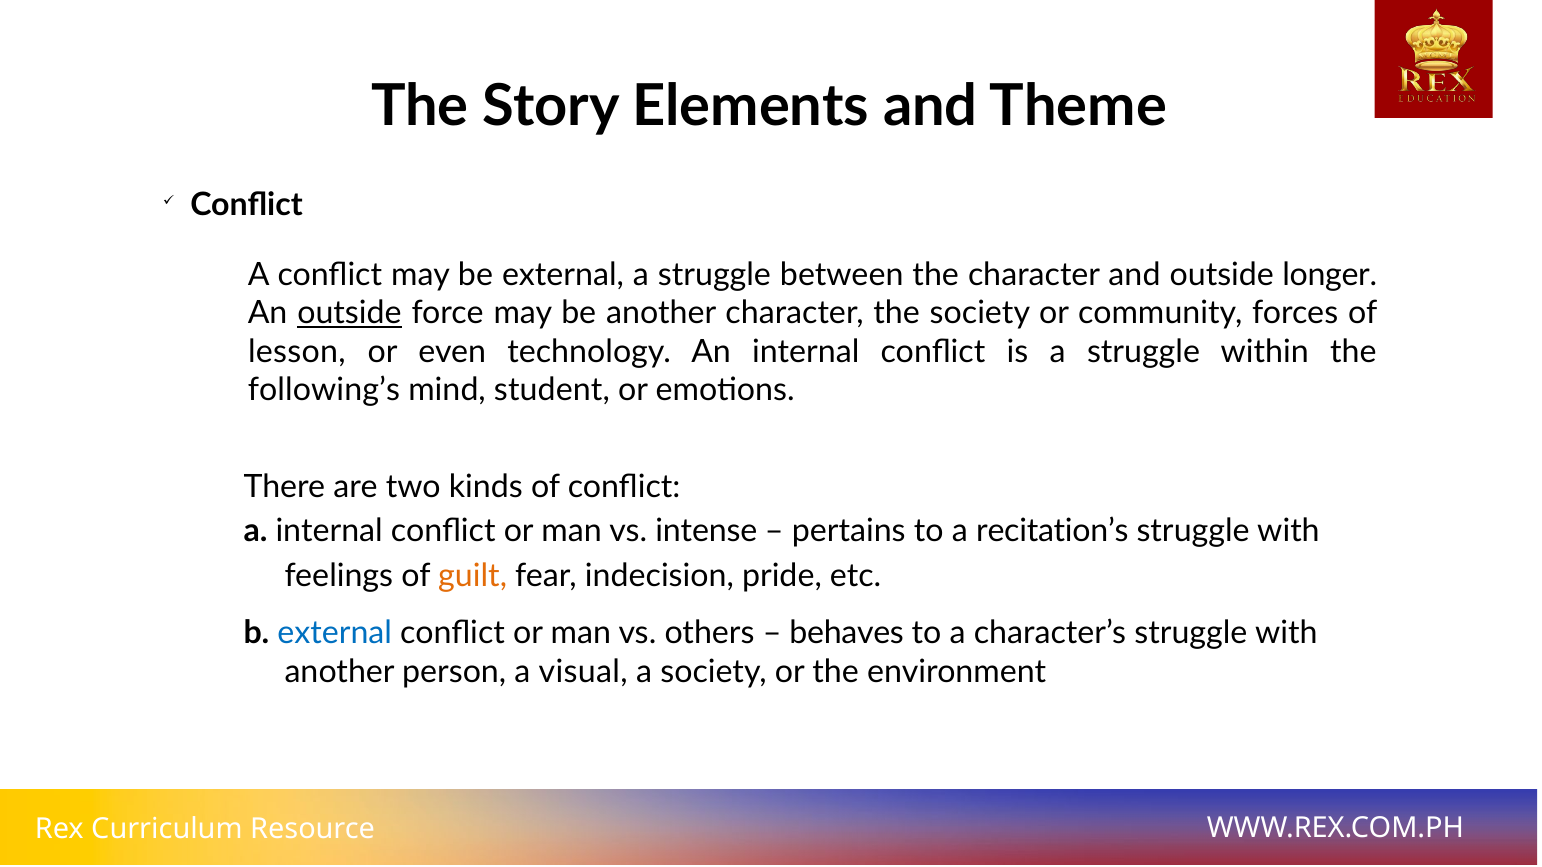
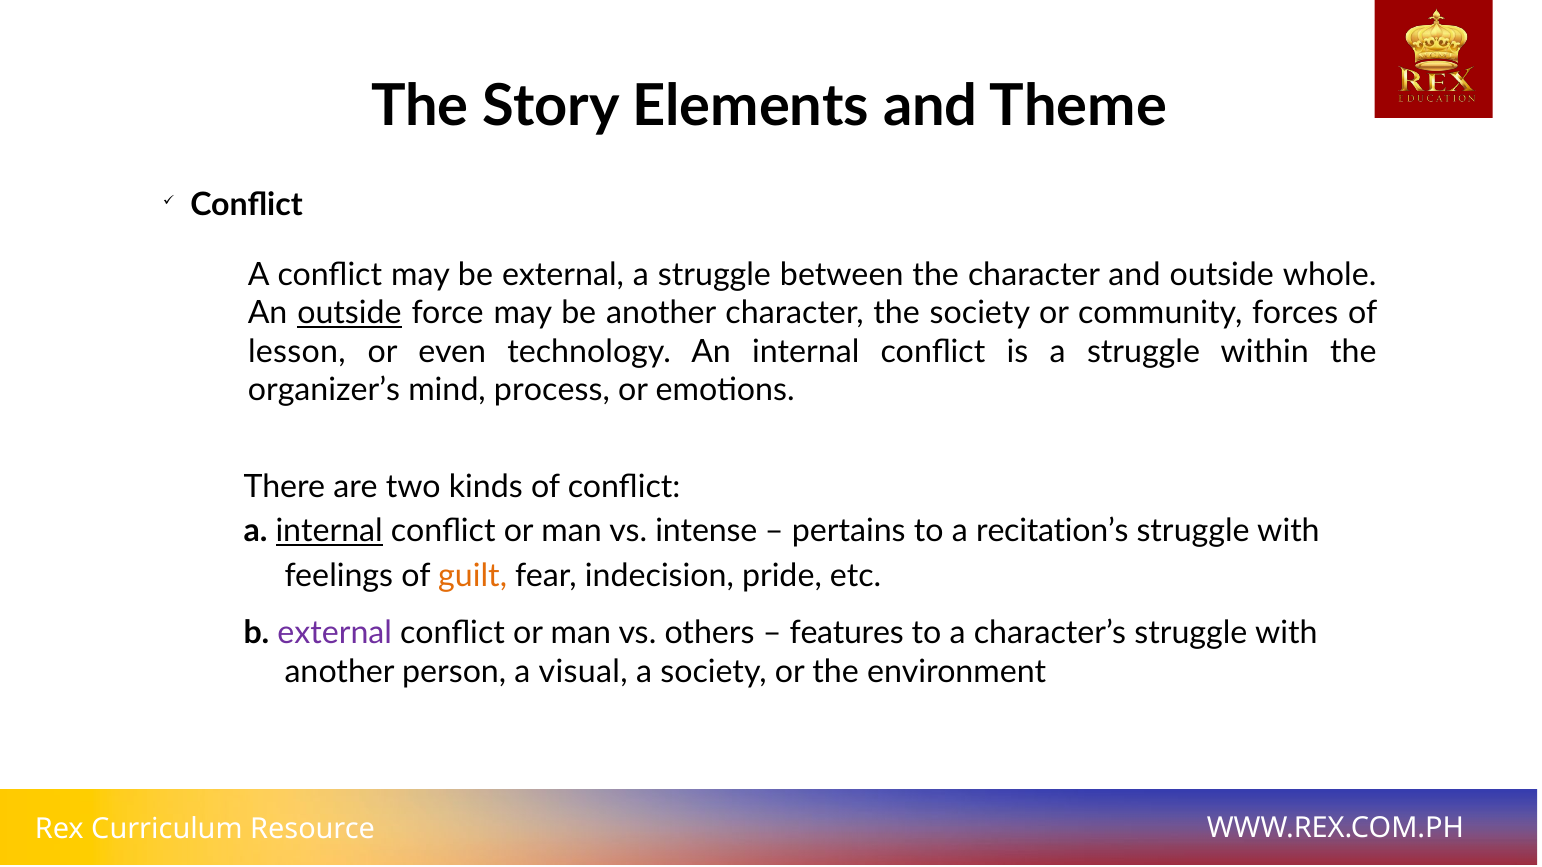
longer: longer -> whole (1330, 275)
following’s: following’s -> organizer’s (324, 390)
student: student -> process (552, 390)
internal underline: none -> present (329, 531)
external colour: blue -> purple (335, 634)
behaves: behaves -> features (847, 634)
